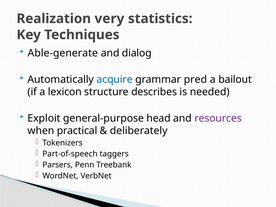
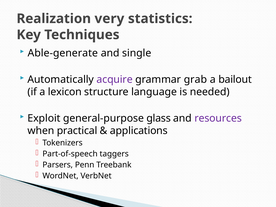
dialog: dialog -> single (137, 53)
acquire colour: blue -> purple (115, 79)
pred: pred -> grab (195, 79)
describes: describes -> language (154, 92)
head: head -> glass (159, 118)
deliberately: deliberately -> applications (139, 131)
